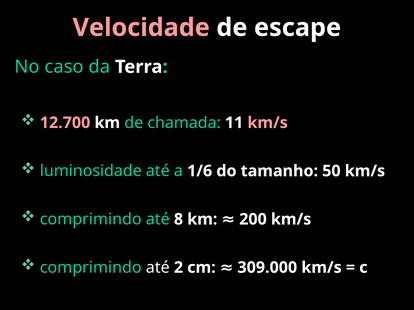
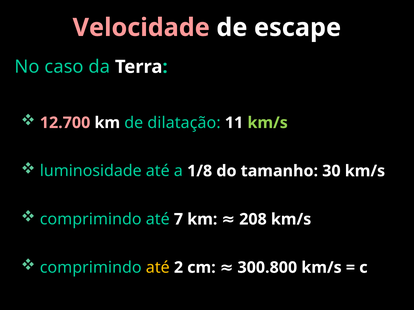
chamada: chamada -> dilatação (184, 123)
km/s colour: pink -> light green (268, 123)
1/6: 1/6 -> 1/8 (200, 171)
50: 50 -> 30 (331, 171)
8: 8 -> 7 (178, 220)
200: 200 -> 208 (253, 220)
até colour: white -> yellow (158, 268)
309.000: 309.000 -> 300.800 (267, 268)
